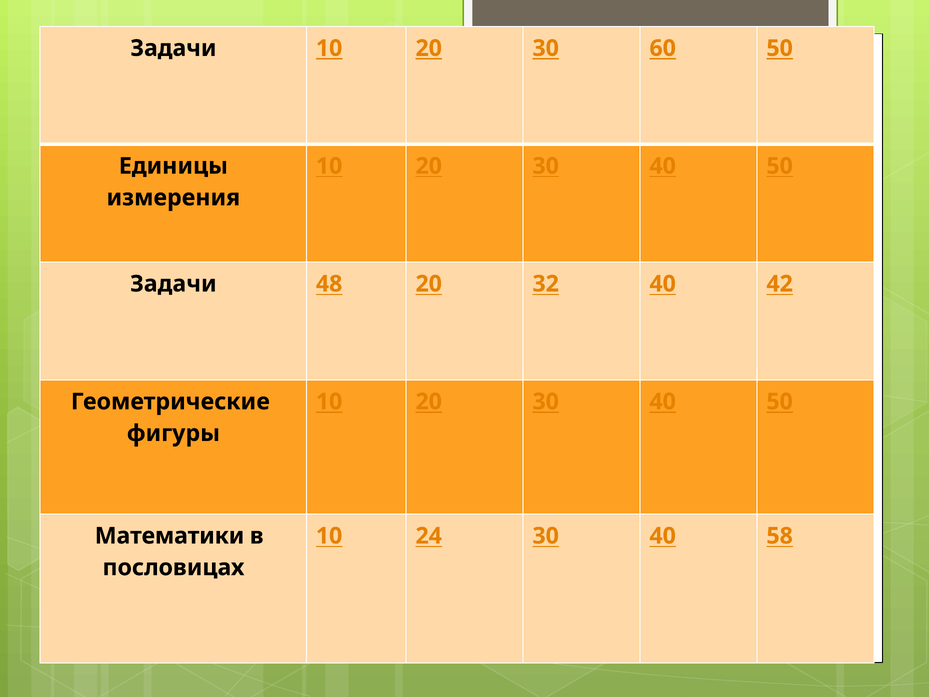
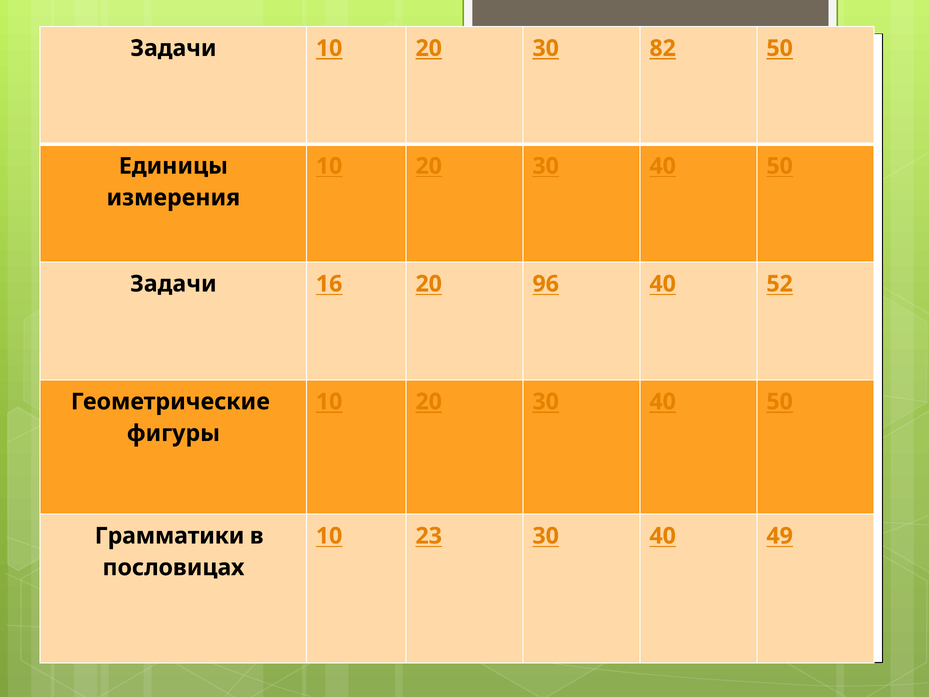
60: 60 -> 82 (663, 48)
48: 48 -> 16 (329, 284)
32: 32 -> 96 (546, 284)
42: 42 -> 52 (780, 284)
Математики: Математики -> Грамматики (170, 536)
24: 24 -> 23 (429, 536)
58: 58 -> 49 (780, 536)
